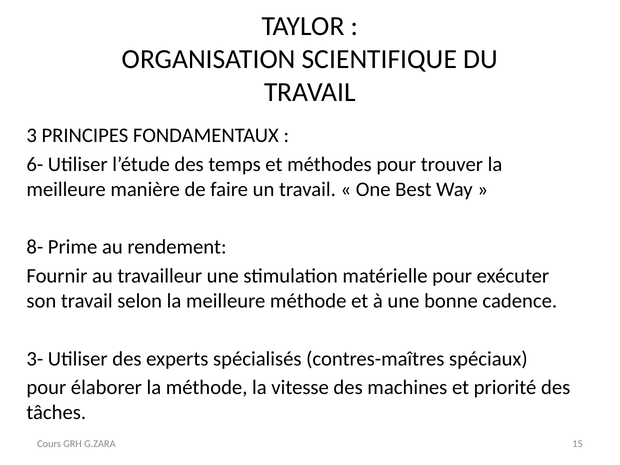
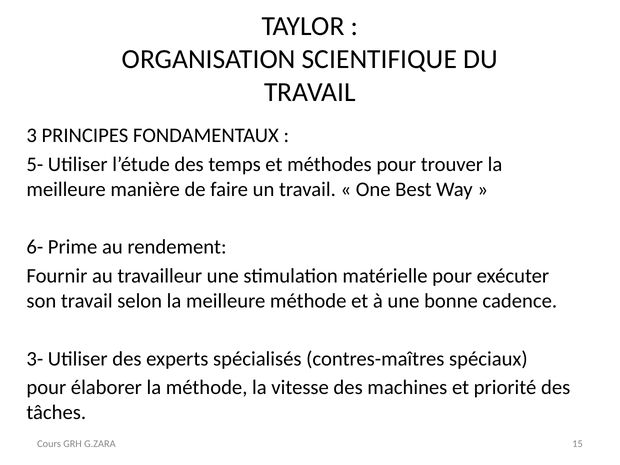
6-: 6- -> 5- (35, 165)
8-: 8- -> 6- (35, 247)
